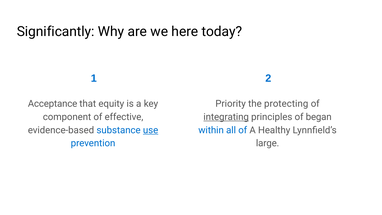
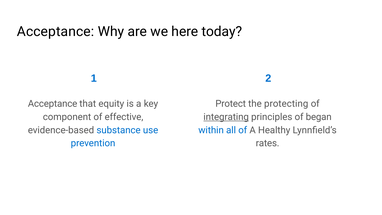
Significantly: Significantly -> Acceptance (56, 32)
Priority: Priority -> Protect (231, 104)
use underline: present -> none (151, 130)
large: large -> rates (268, 143)
